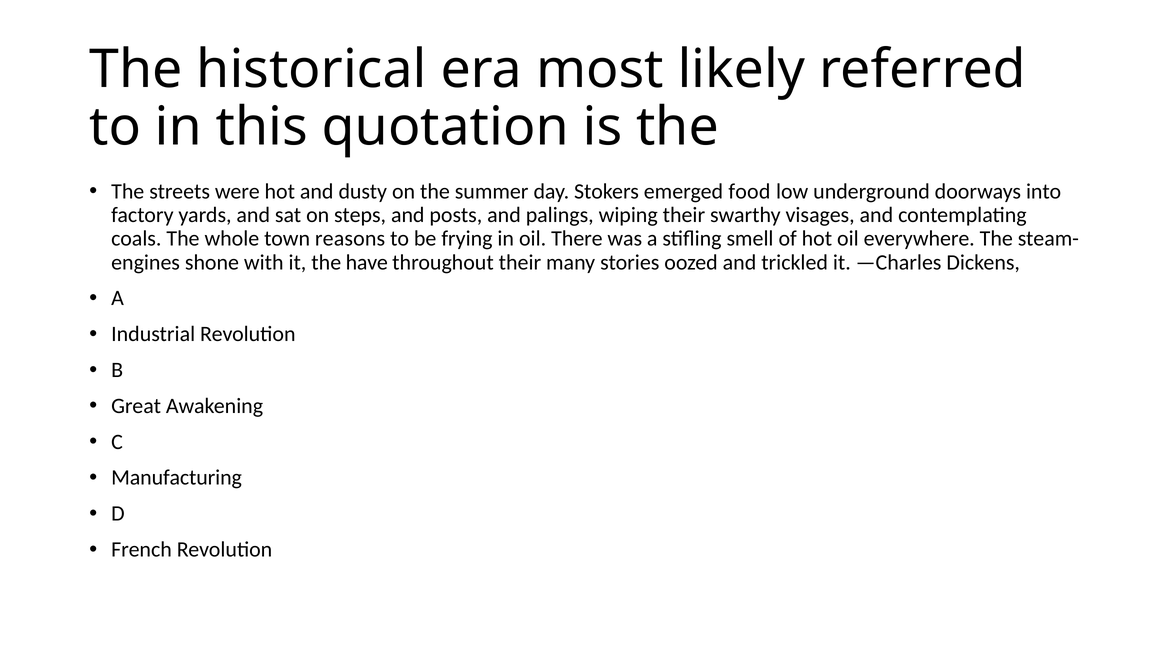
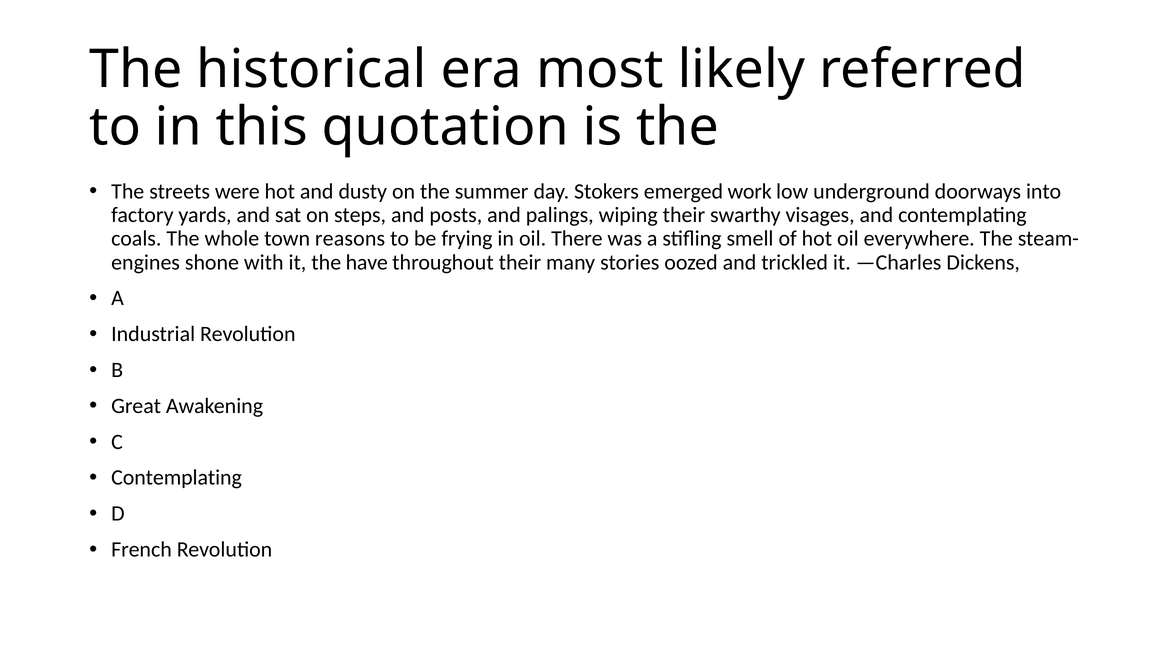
food: food -> work (750, 191)
Manufacturing: Manufacturing -> Contemplating (177, 478)
